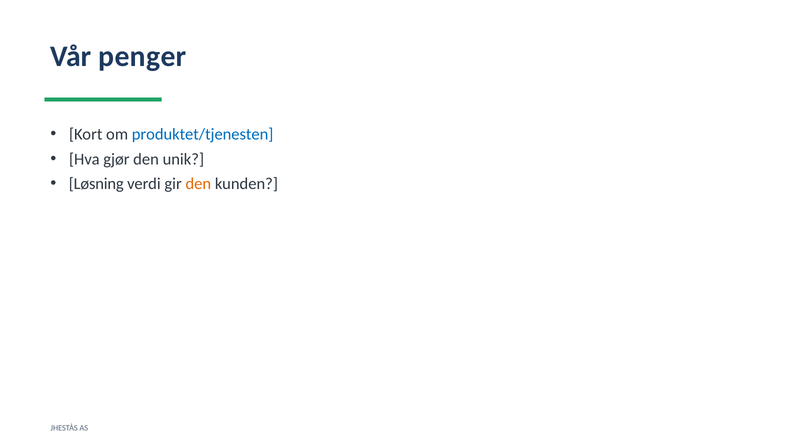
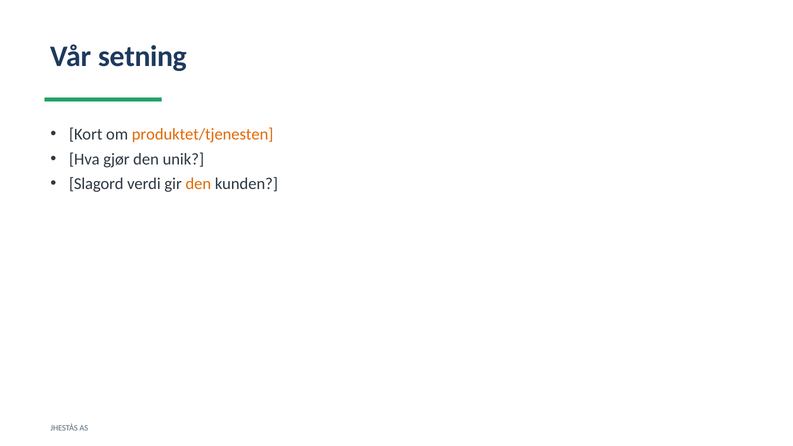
penger: penger -> setning (143, 57)
produktet/tjenesten colour: blue -> orange (203, 134)
Løsning: Løsning -> Slagord (96, 184)
